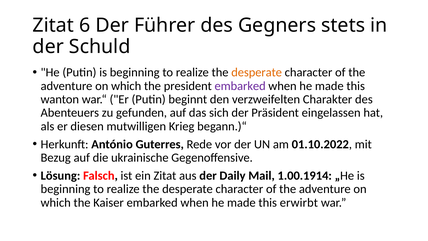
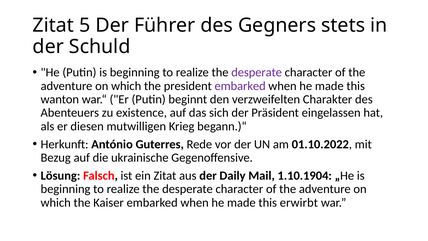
6: 6 -> 5 (85, 25)
desperate colour: orange -> purple (257, 72)
gefunden: gefunden -> existence (142, 113)
1.00.1914: 1.00.1914 -> 1.10.1904 (305, 175)
